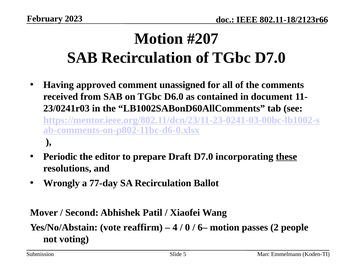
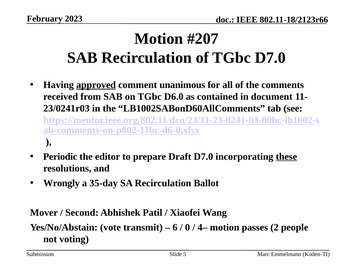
approved underline: none -> present (96, 85)
unassigned: unassigned -> unanimous (182, 85)
77-day: 77-day -> 35-day (104, 183)
reaffirm: reaffirm -> transmit (143, 227)
4: 4 -> 6 (175, 227)
6–: 6– -> 4– (203, 227)
